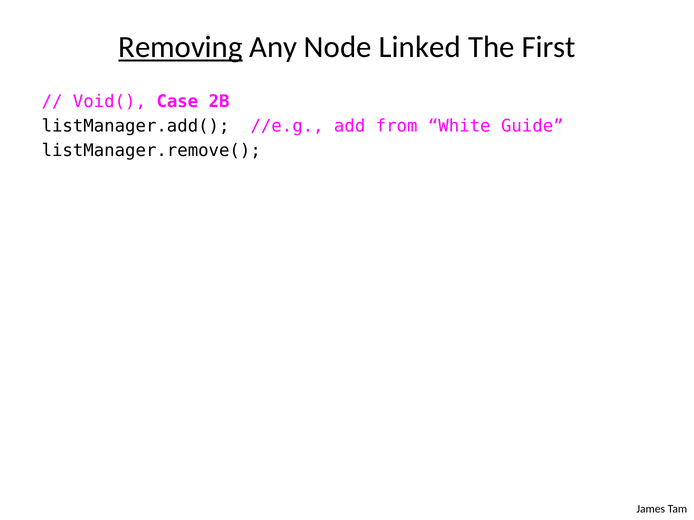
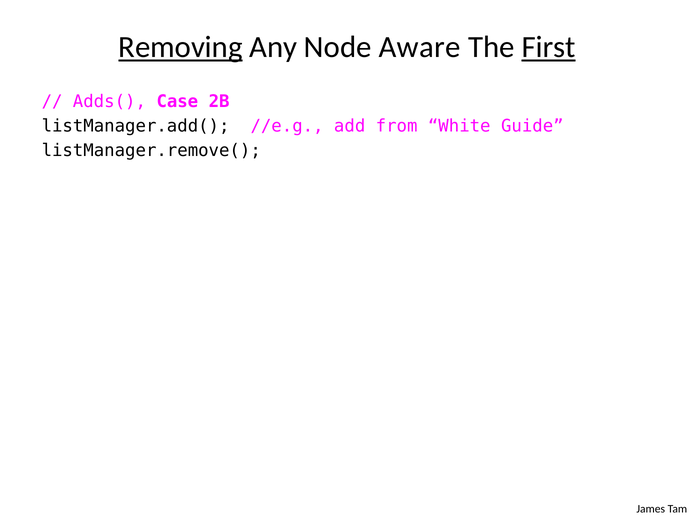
Linked: Linked -> Aware (420, 47)
First underline: none -> present (549, 47)
Void(: Void( -> Adds( (109, 102)
